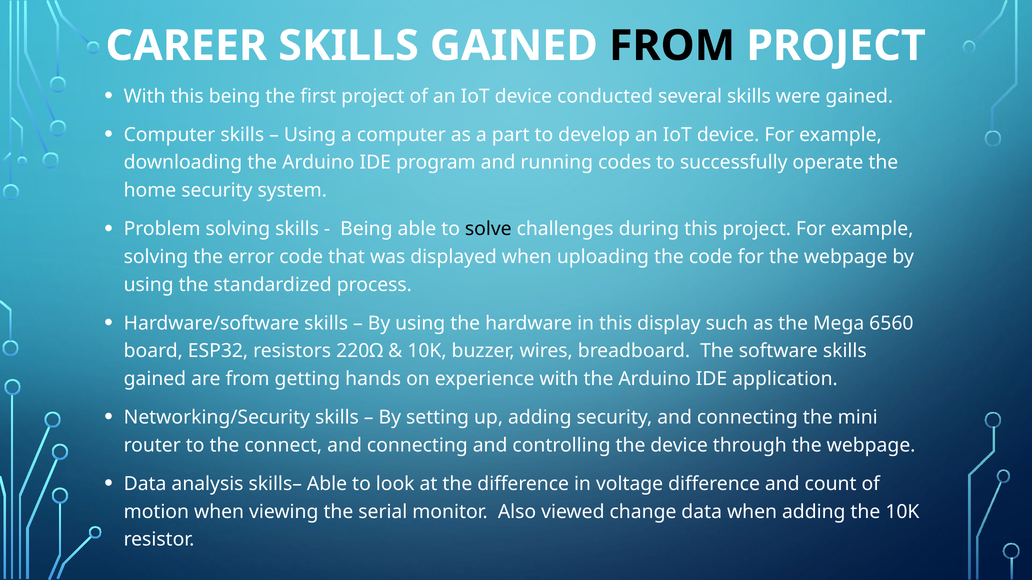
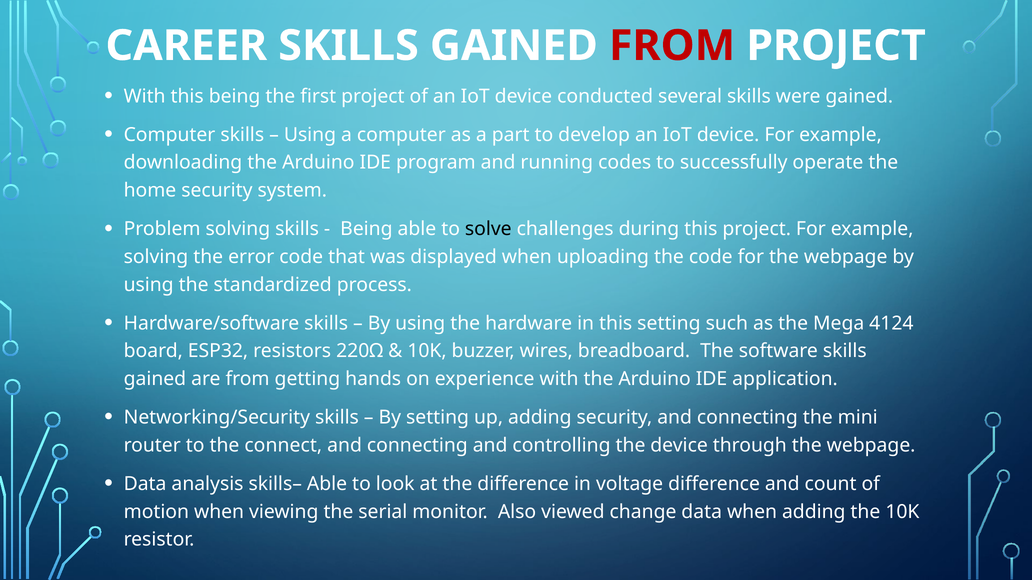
FROM colour: black -> red (672, 46)
this display: display -> setting (669, 323)
6560: 6560 -> 4124 (891, 323)
